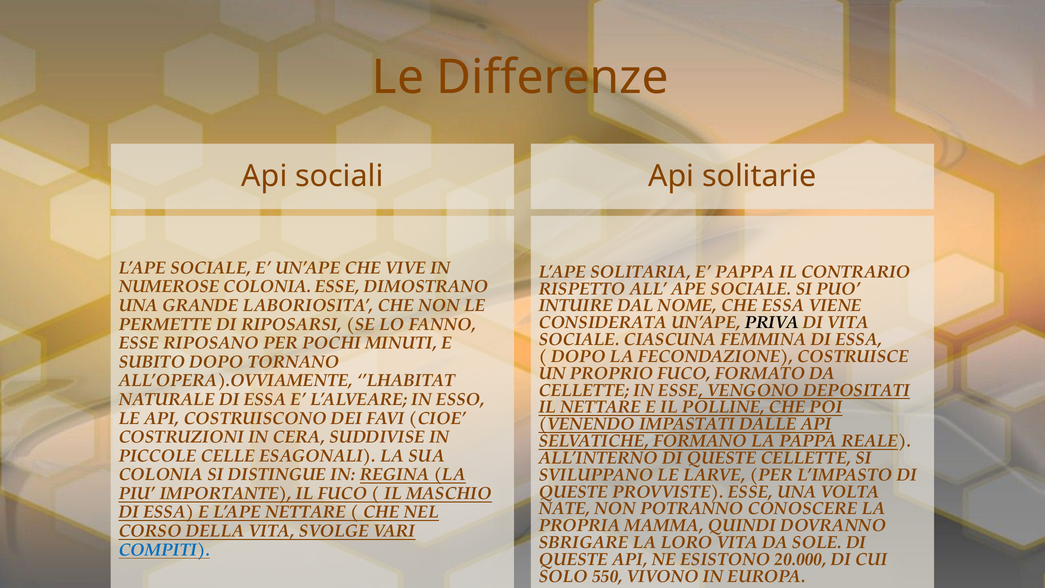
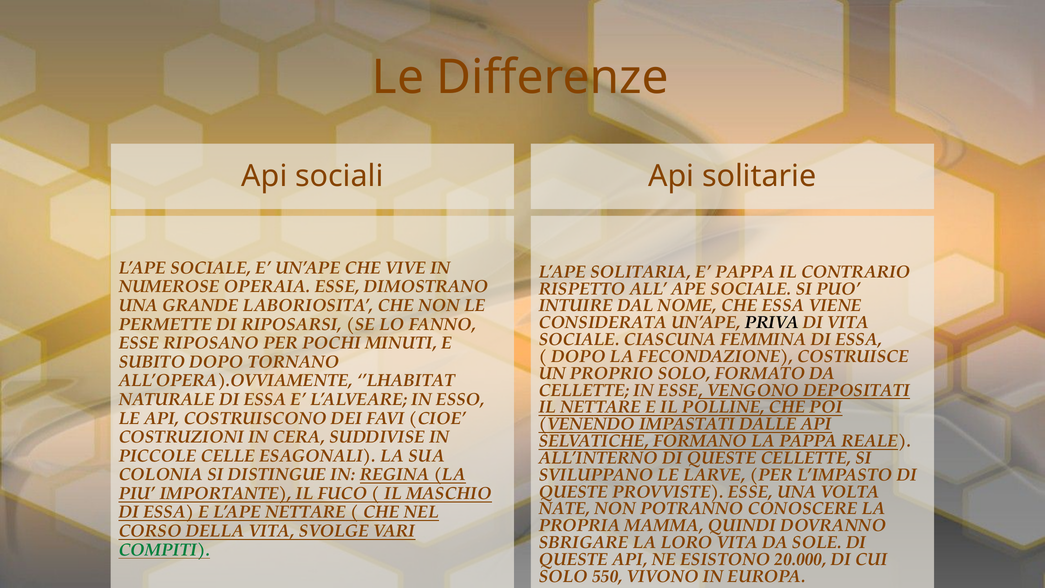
NUMEROSE COLONIA: COLONIA -> OPERAIA (267, 287)
PROPRIO FUCO: FUCO -> SOLO (684, 373)
COMPITI colour: blue -> green (164, 550)
